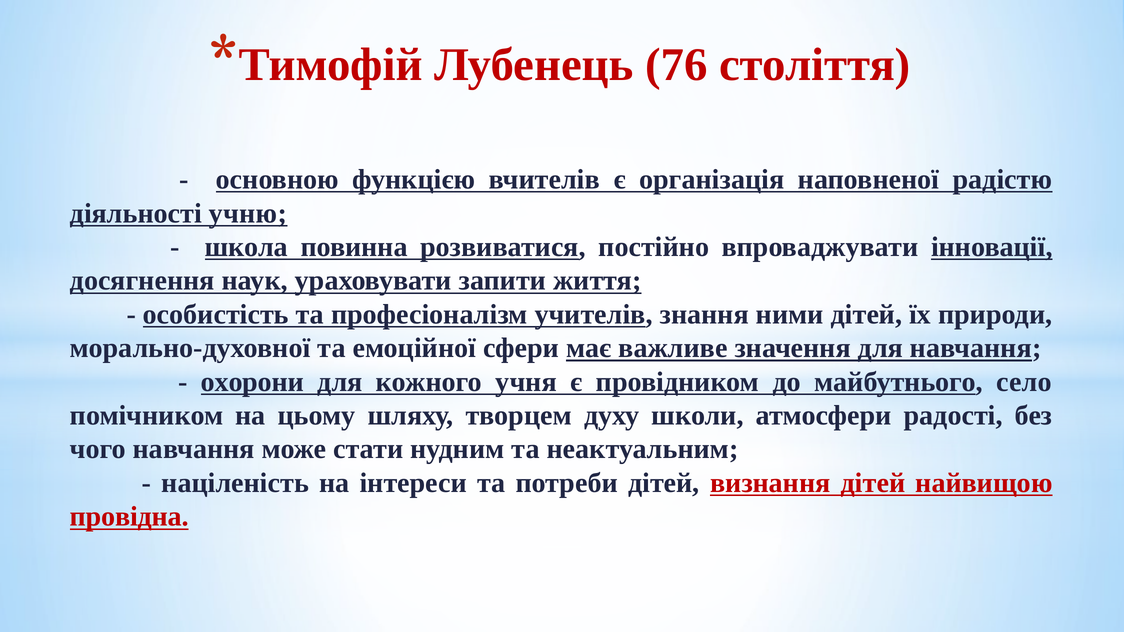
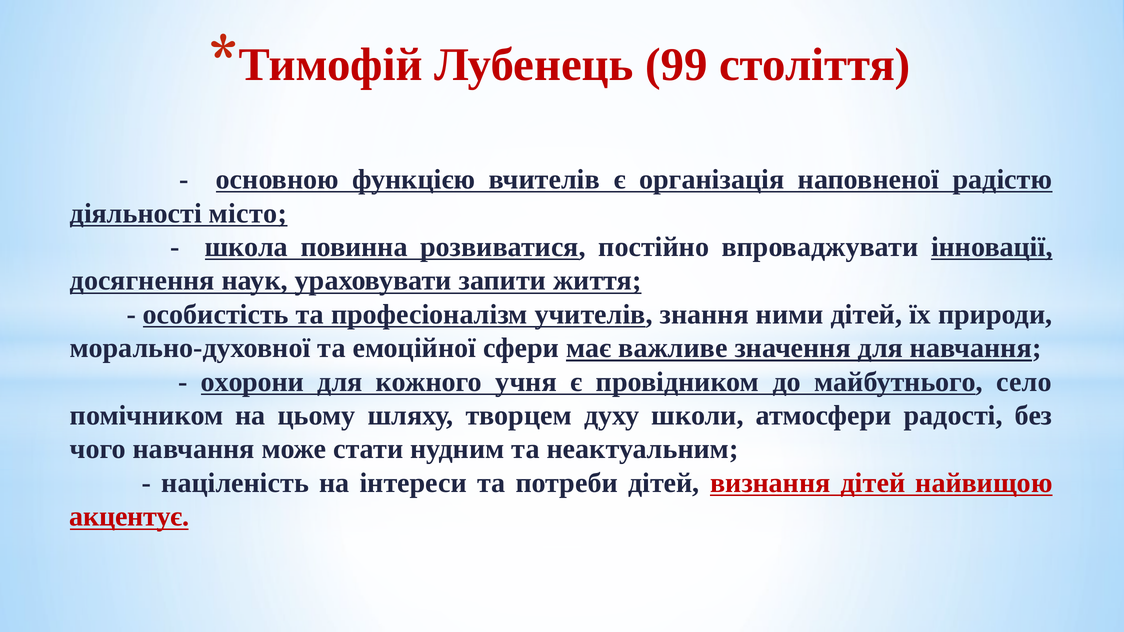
76: 76 -> 99 (676, 65)
учню: учню -> місто (248, 213)
провідна: провідна -> акцентує (129, 517)
